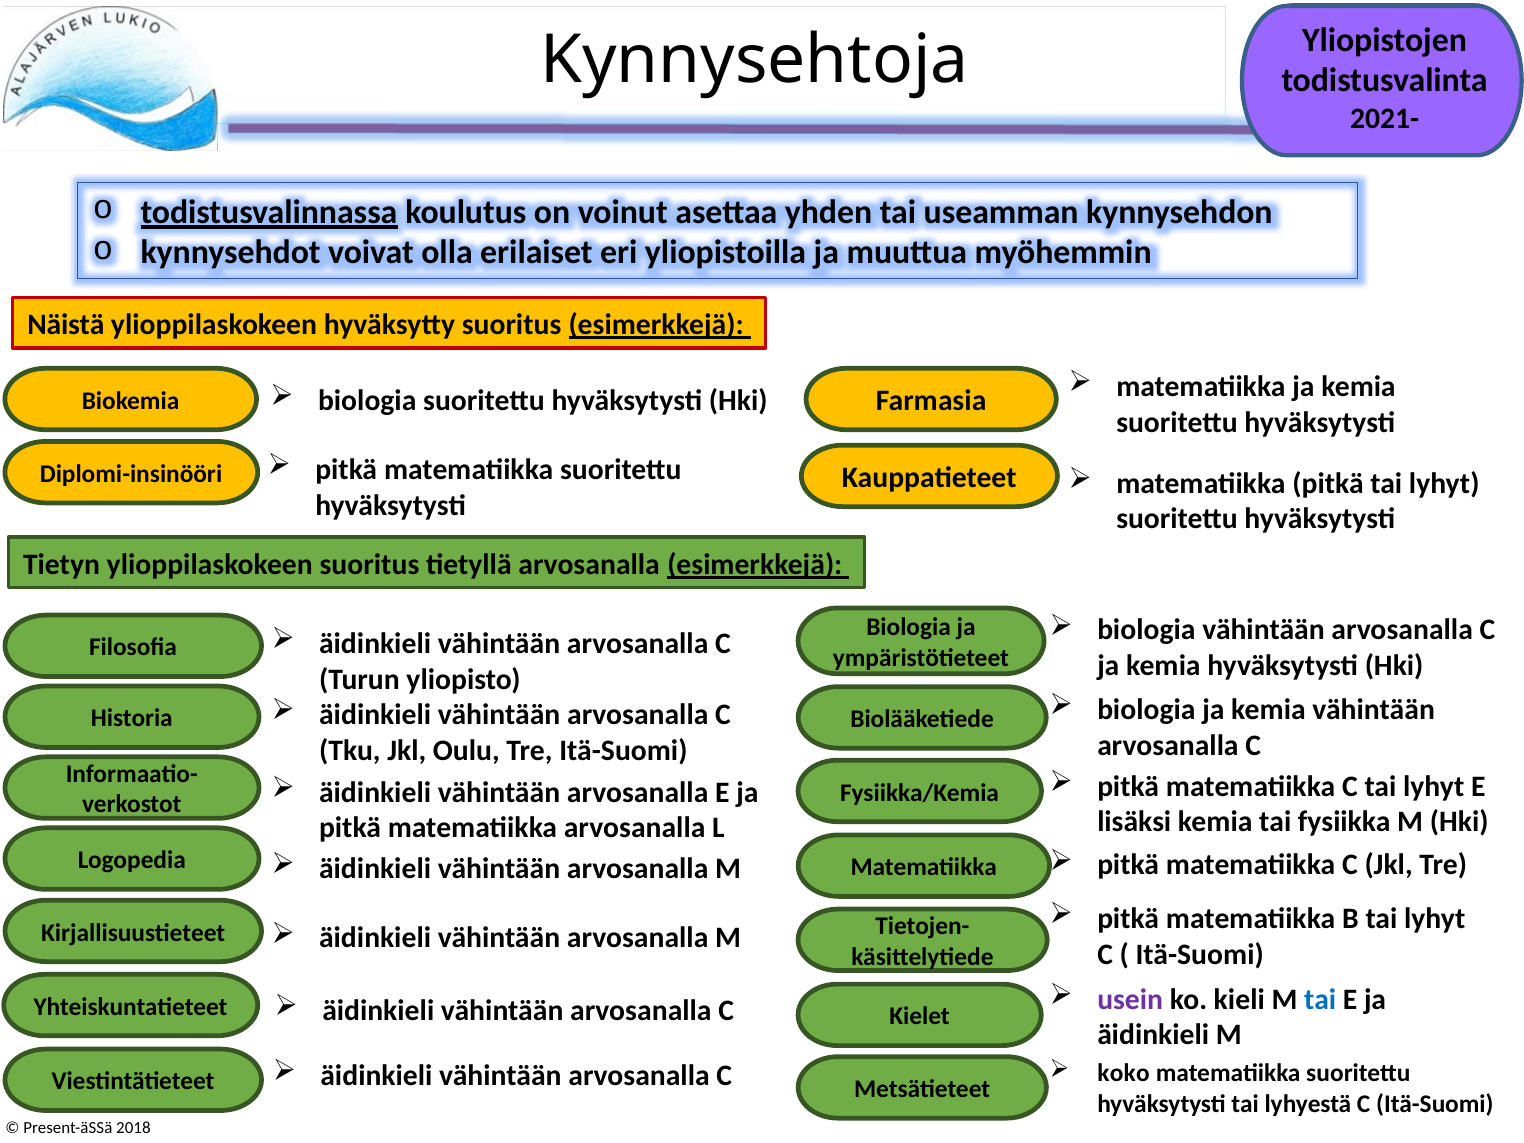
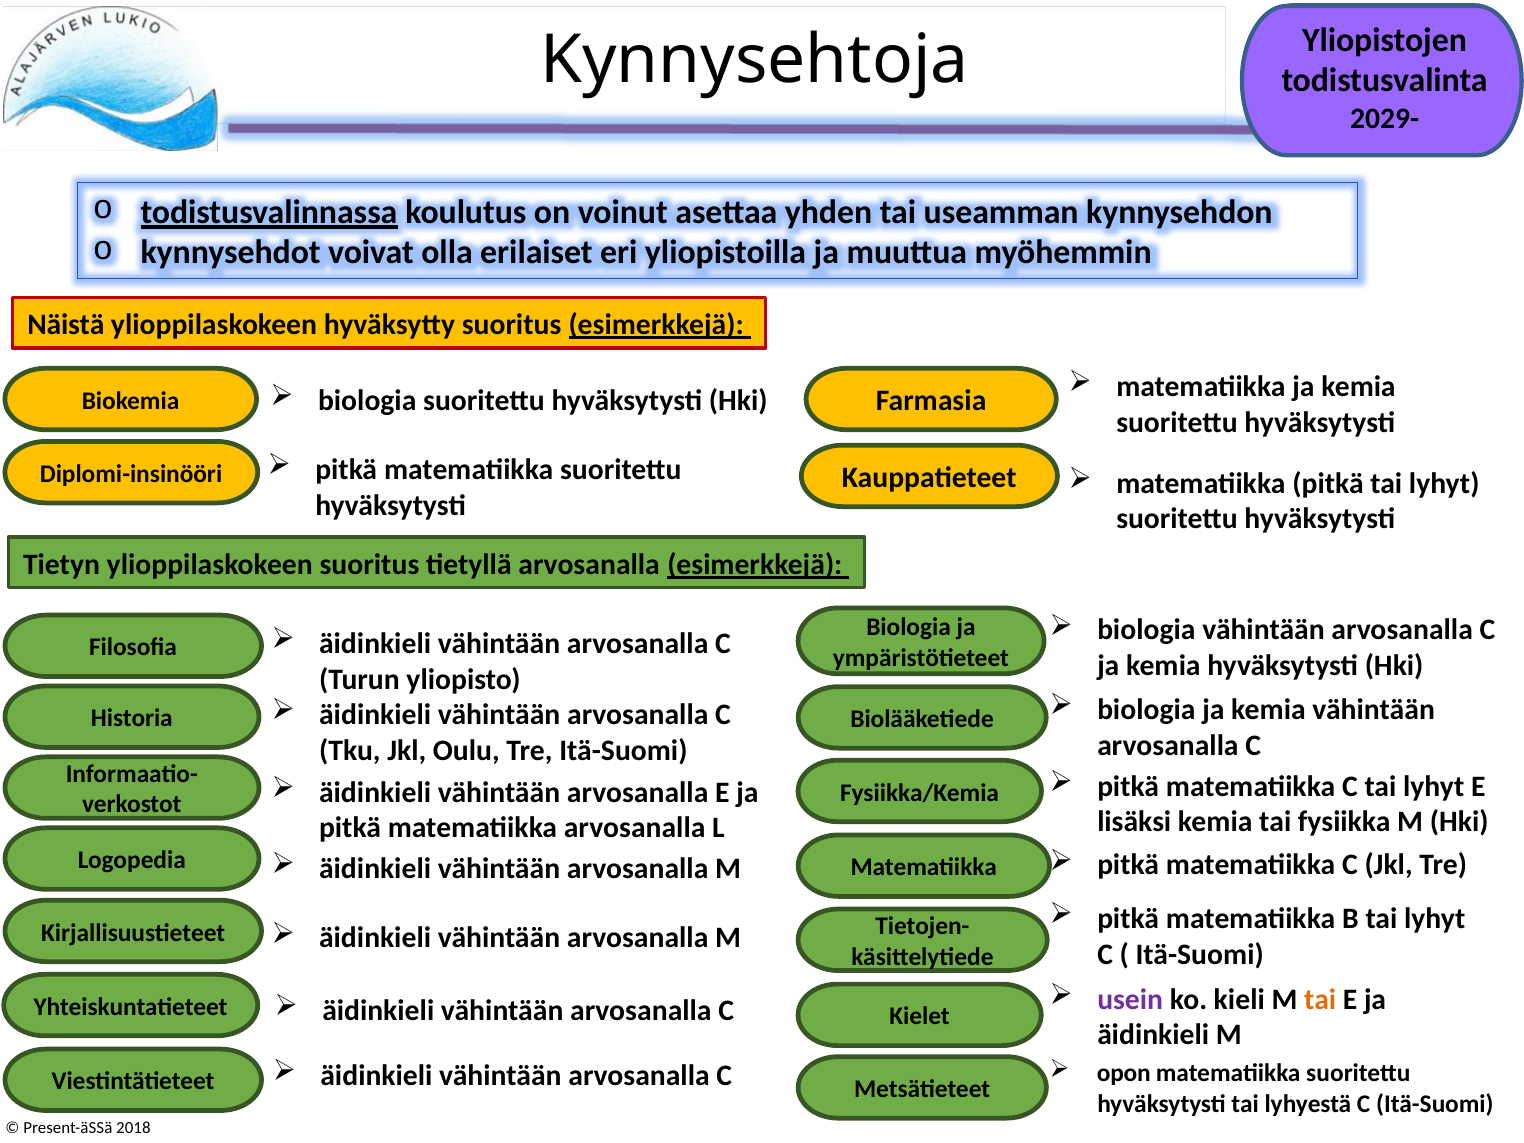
2021-: 2021- -> 2029- (1385, 119)
tai colour: blue -> orange (1320, 999)
koko: koko -> opon (1124, 1073)
